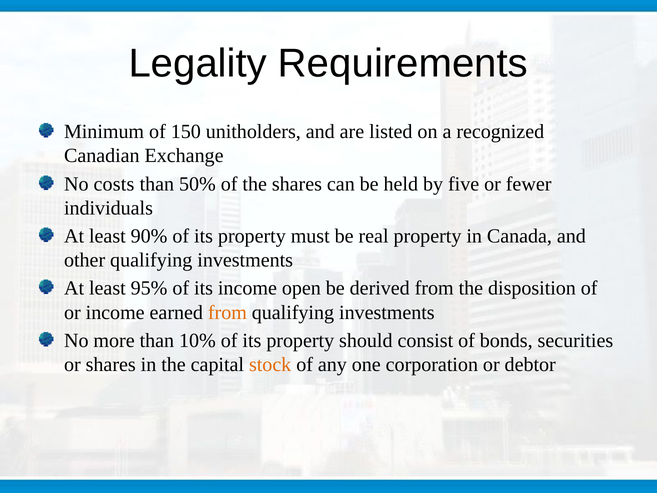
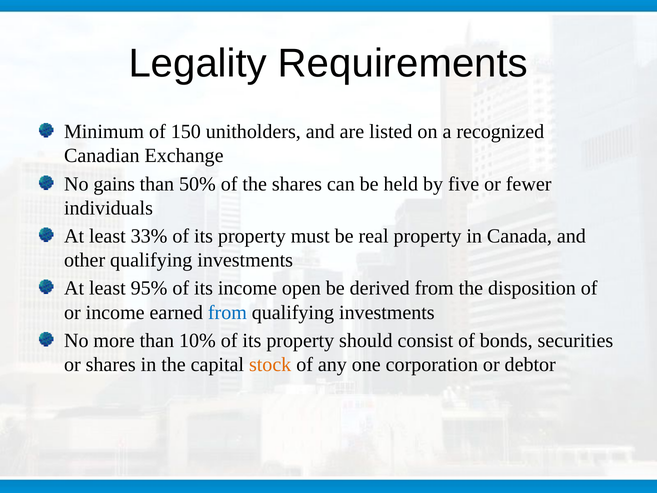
costs: costs -> gains (114, 184)
90%: 90% -> 33% (149, 236)
from colour: orange -> blue (227, 312)
